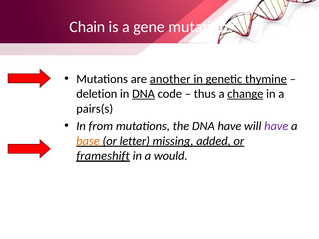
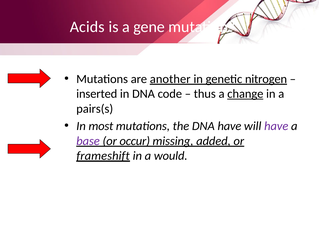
Chain: Chain -> Acids (87, 27)
thymine: thymine -> nitrogen (266, 79)
deletion: deletion -> inserted (97, 94)
DNA underline: present -> none (144, 94)
from: from -> most (101, 126)
base colour: orange -> purple (88, 141)
letter: letter -> occur (135, 141)
